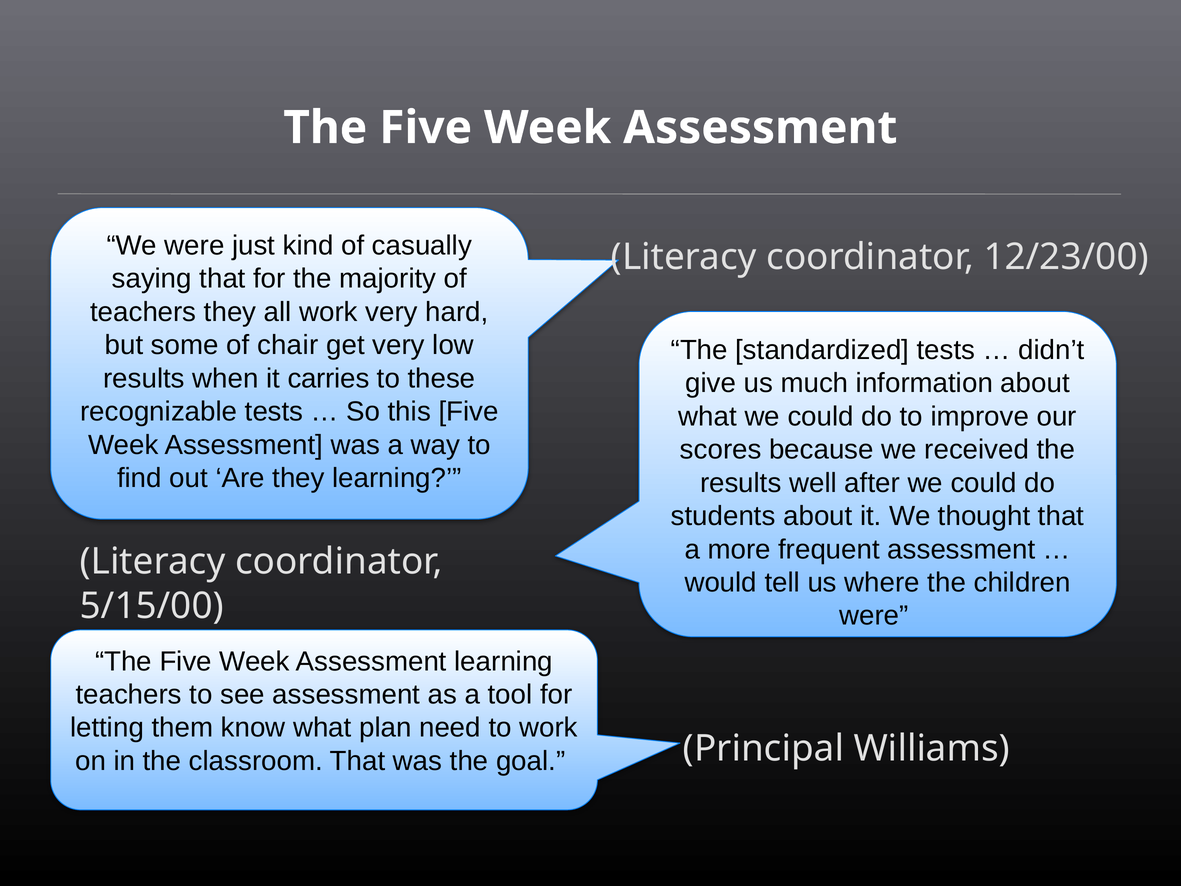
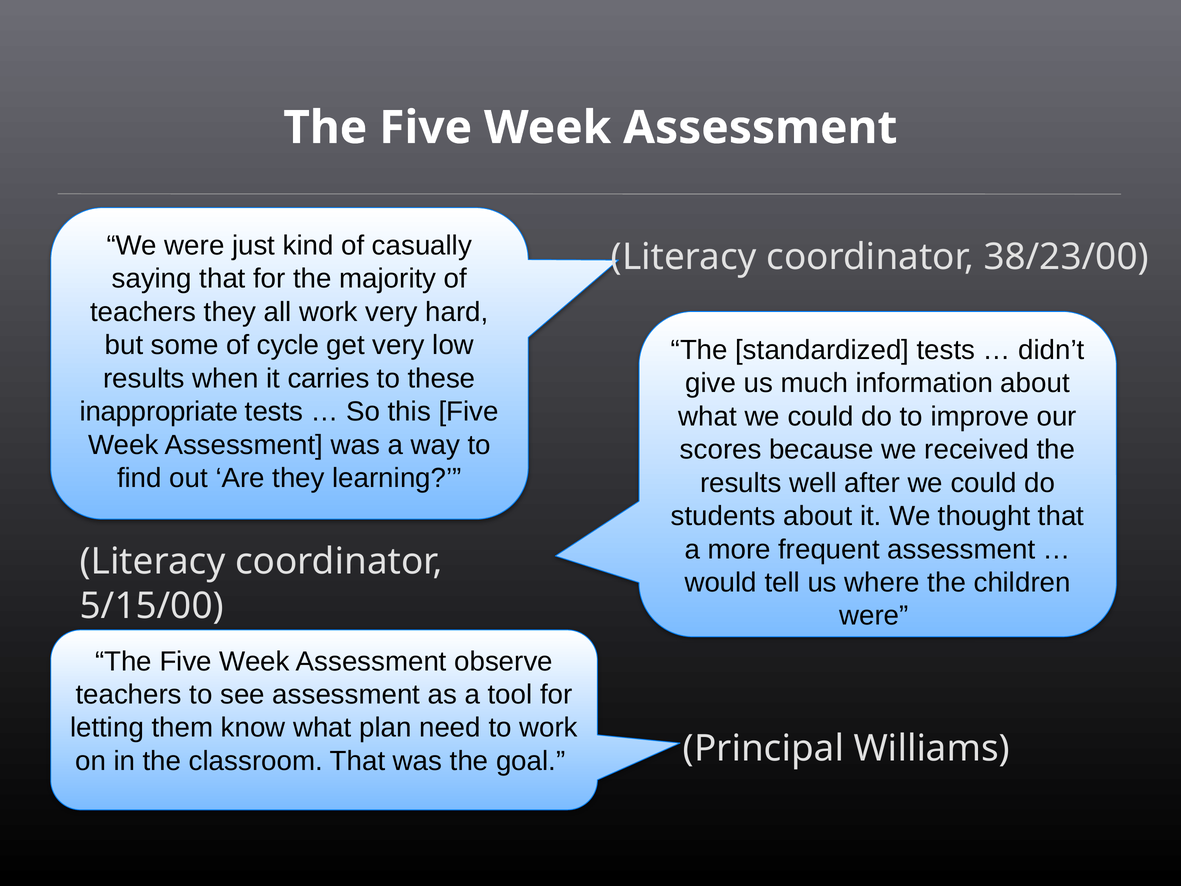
12/23/00: 12/23/00 -> 38/23/00 (1066, 257)
chair: chair -> cycle (288, 345)
recognizable: recognizable -> inappropriate (159, 412)
Assessment learning: learning -> observe (504, 661)
